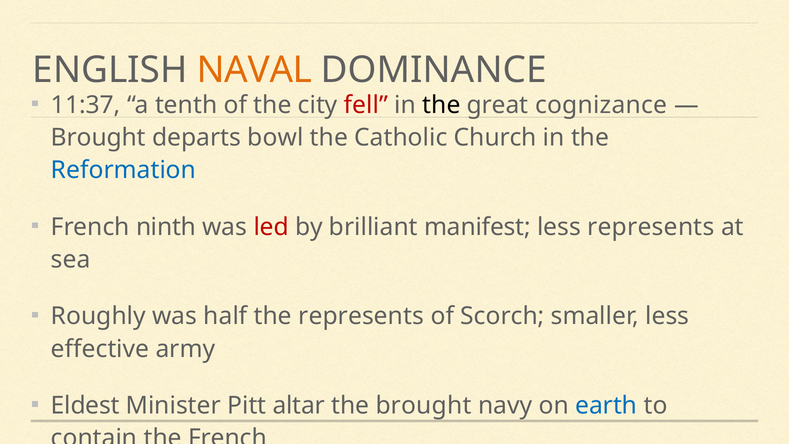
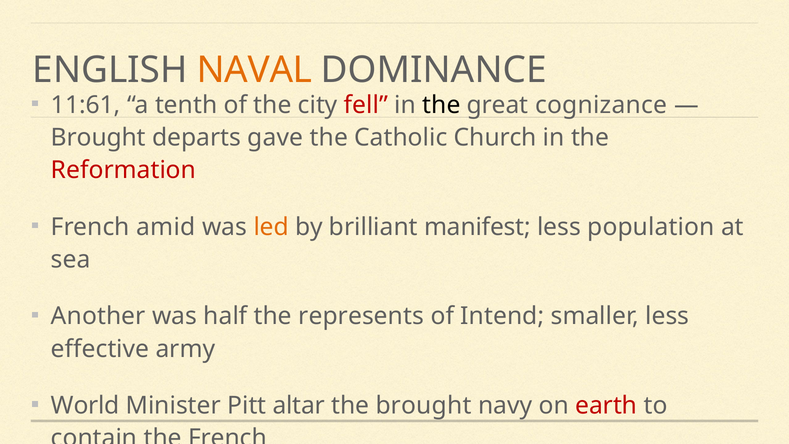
11:37: 11:37 -> 11:61 (86, 105)
bowl: bowl -> gave (275, 138)
Reformation colour: blue -> red (123, 170)
ninth: ninth -> amid (166, 227)
led colour: red -> orange (271, 227)
less represents: represents -> population (651, 227)
Roughly: Roughly -> Another (98, 316)
Scorch: Scorch -> Intend (502, 316)
Eldest: Eldest -> World (85, 406)
earth colour: blue -> red (606, 406)
